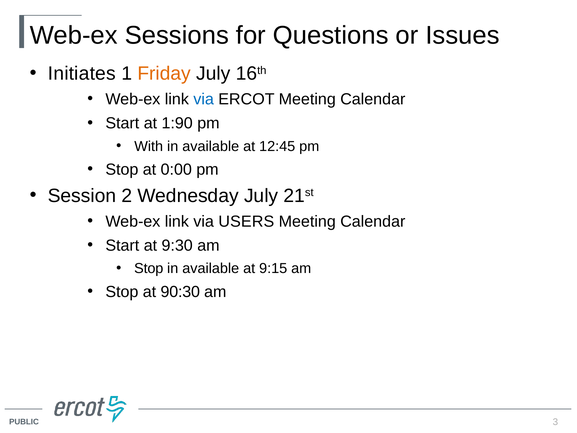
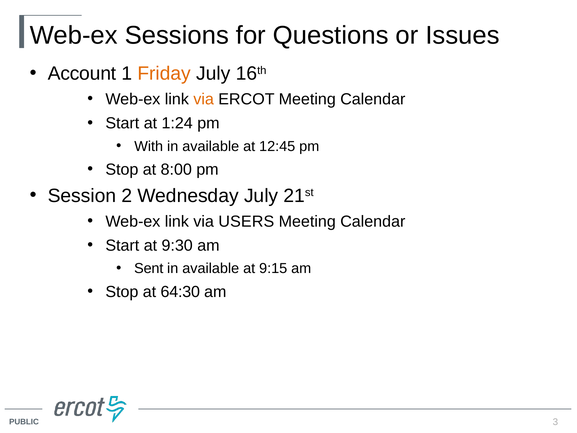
Initiates: Initiates -> Account (82, 73)
via colour: blue -> orange (204, 99)
1:90: 1:90 -> 1:24 (177, 123)
0:00: 0:00 -> 8:00 (176, 169)
Stop: Stop -> Sent (149, 268)
90:30: 90:30 -> 64:30 (180, 292)
